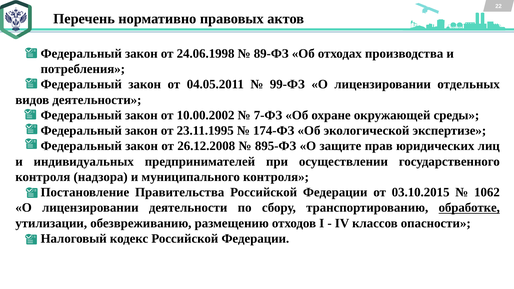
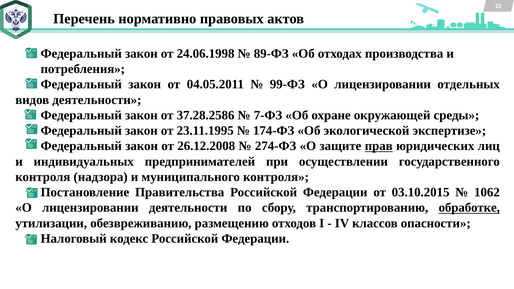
10.00.2002: 10.00.2002 -> 37.28.2586 (206, 115)
895-ФЗ: 895-ФЗ -> 274-ФЗ (276, 146)
прав underline: none -> present (379, 146)
